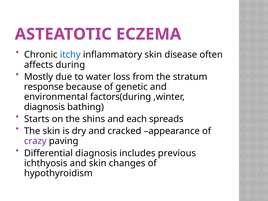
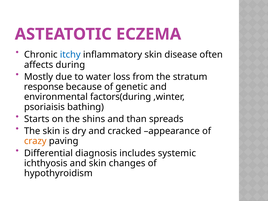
diagnosis: diagnosis -> psoriaisis (44, 107)
each: each -> than (137, 119)
crazy colour: purple -> orange (35, 141)
previous: previous -> systemic (177, 153)
